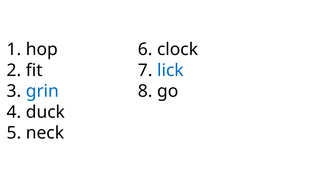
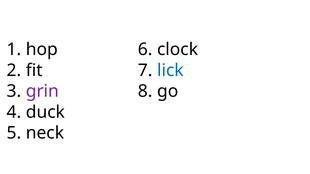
grin colour: blue -> purple (42, 91)
